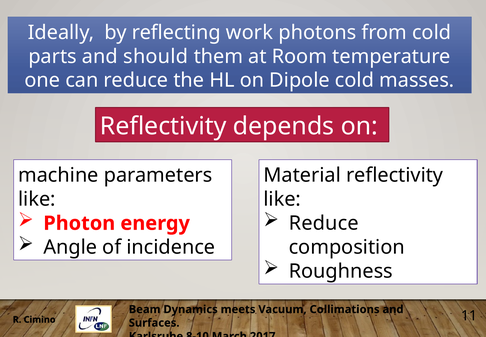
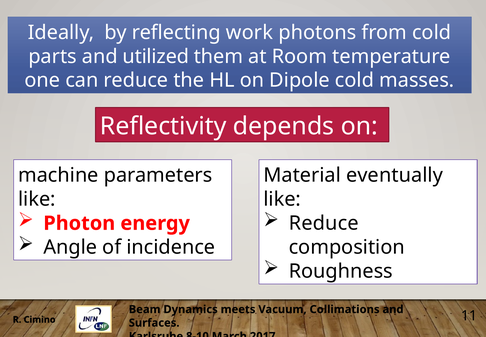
should: should -> utilized (156, 56)
Material reflectivity: reflectivity -> eventually (395, 175)
